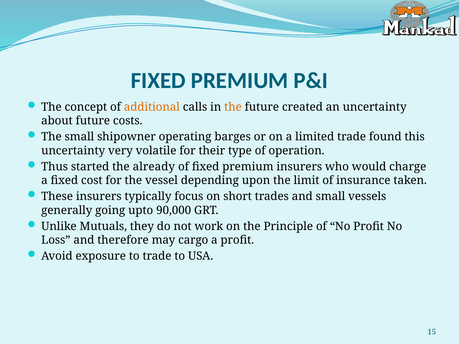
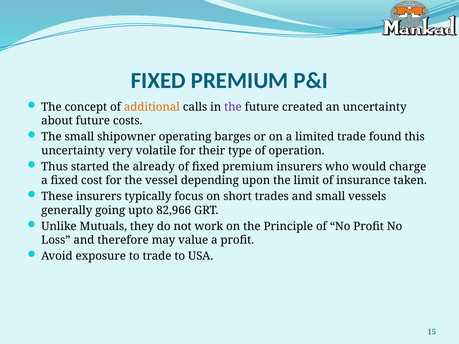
the colour: orange -> purple (233, 107)
90,000: 90,000 -> 82,966 (174, 210)
cargo: cargo -> value (193, 240)
